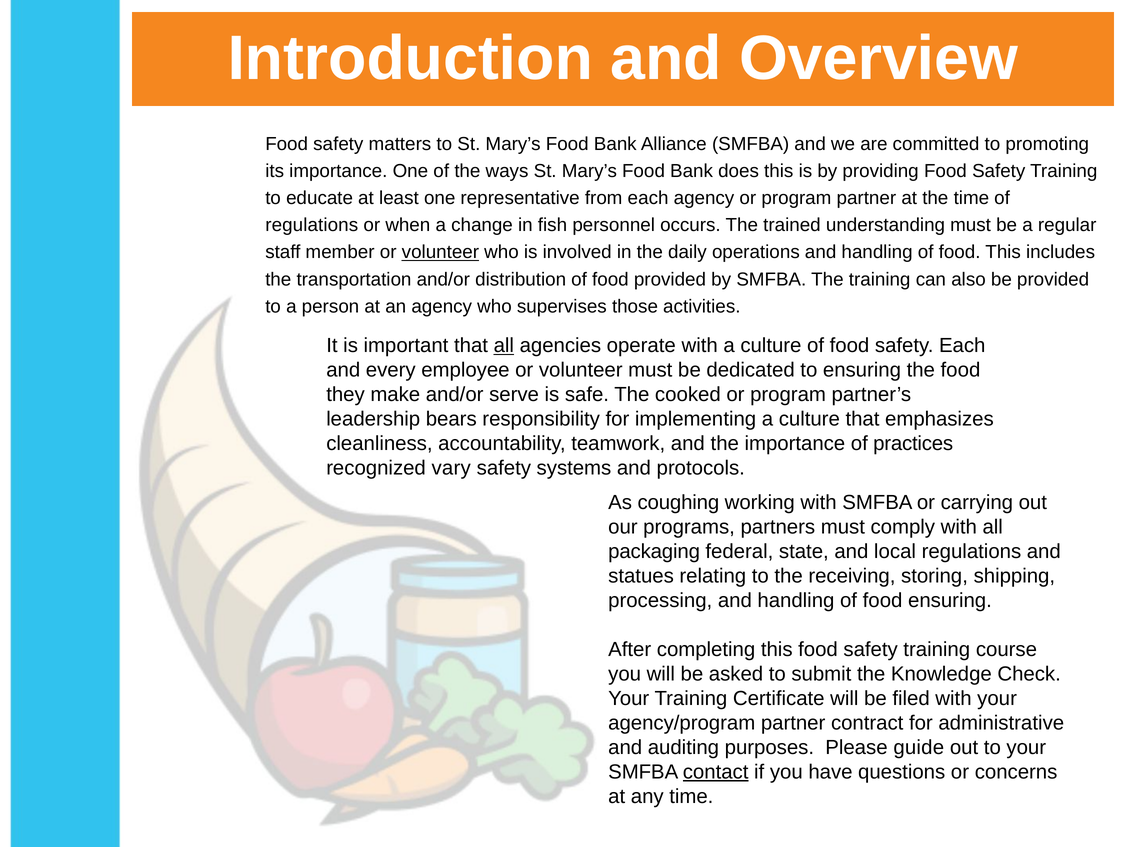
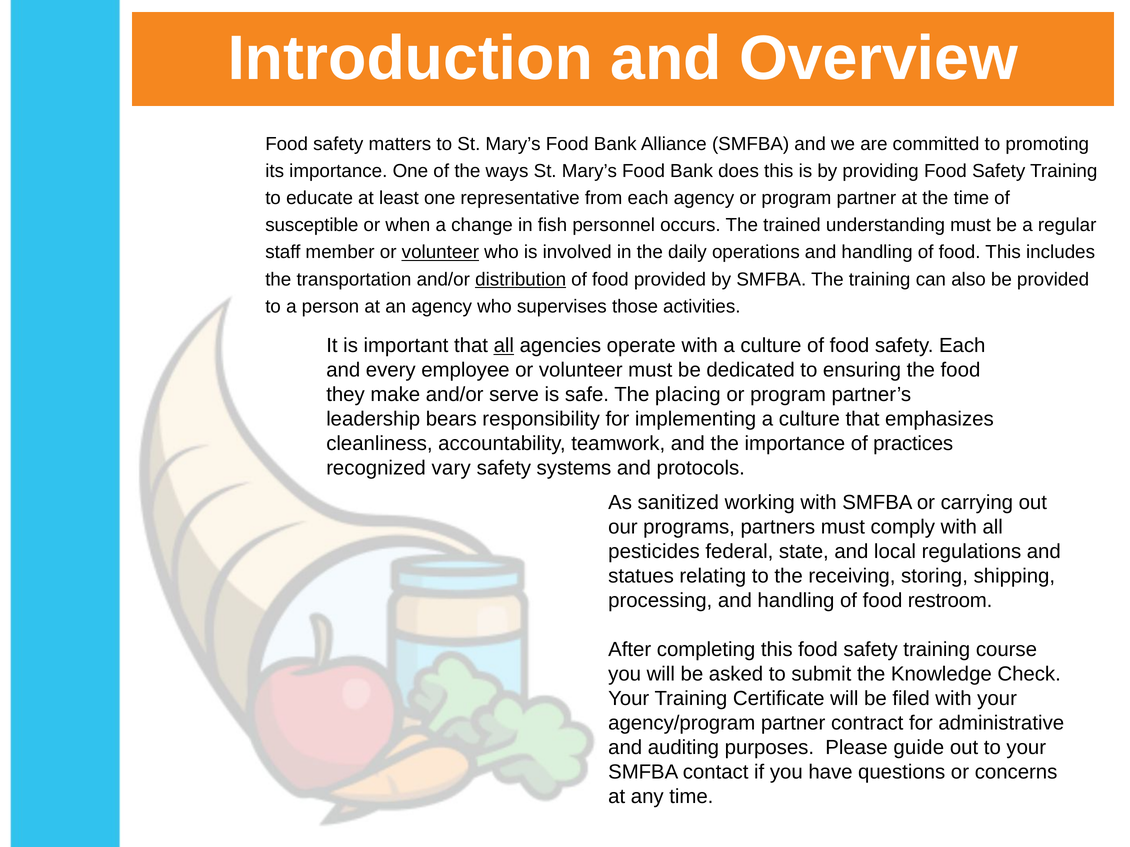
regulations: regulations -> susceptible (312, 225)
distribution underline: none -> present (521, 279)
cooked: cooked -> placing (688, 395)
coughing: coughing -> sanitized (678, 503)
packaging: packaging -> pesticides (654, 552)
food ensuring: ensuring -> restroom (950, 601)
contact underline: present -> none (716, 773)
